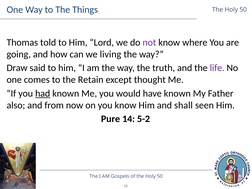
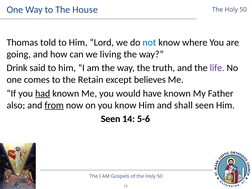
Things: Things -> House (85, 10)
not colour: purple -> blue (149, 42)
Draw: Draw -> Drink (17, 68)
thought: thought -> believes (150, 80)
from underline: none -> present (54, 105)
Pure: Pure -> Seen (111, 119)
5-2: 5-2 -> 5-6 (144, 119)
